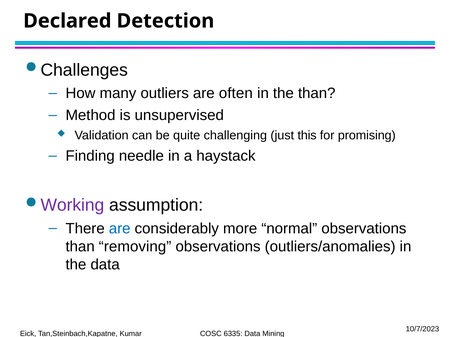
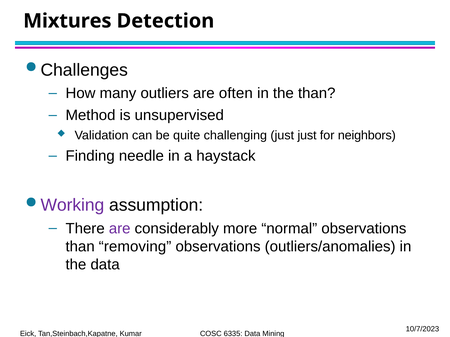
Declared: Declared -> Mixtures (67, 21)
just this: this -> just (307, 136)
promising: promising -> neighbors (367, 136)
are colour: blue -> purple (120, 229)
